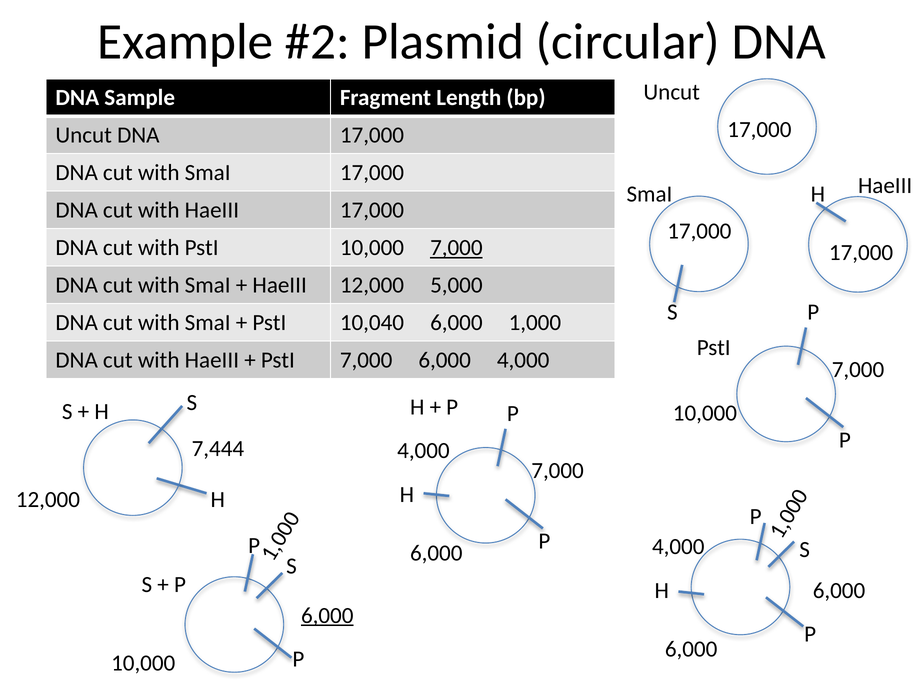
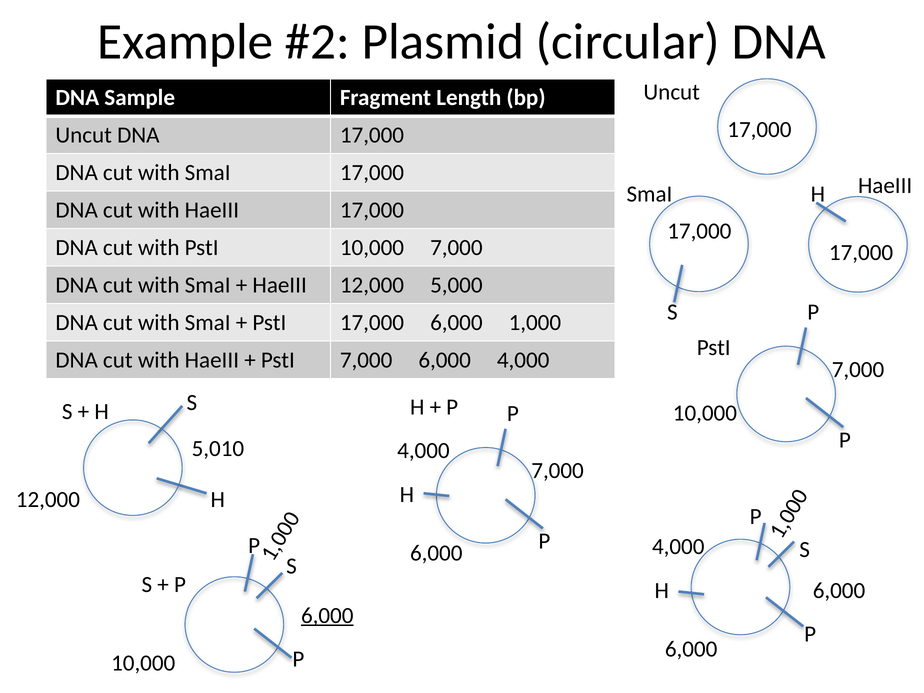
7,000 underline: present -> none (456, 248)
PstI 10,040: 10,040 -> 17,000 (372, 323)
7,444: 7,444 -> 5,010 (218, 449)
